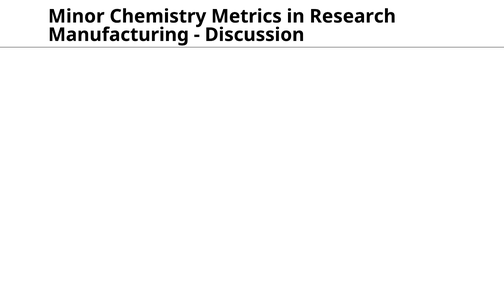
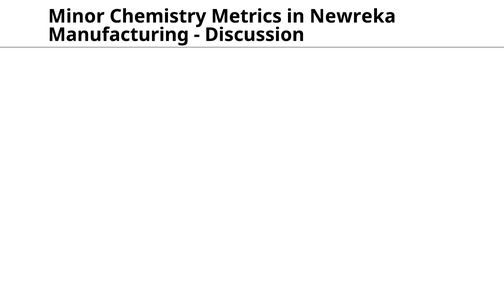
Research: Research -> Newreka (353, 16)
